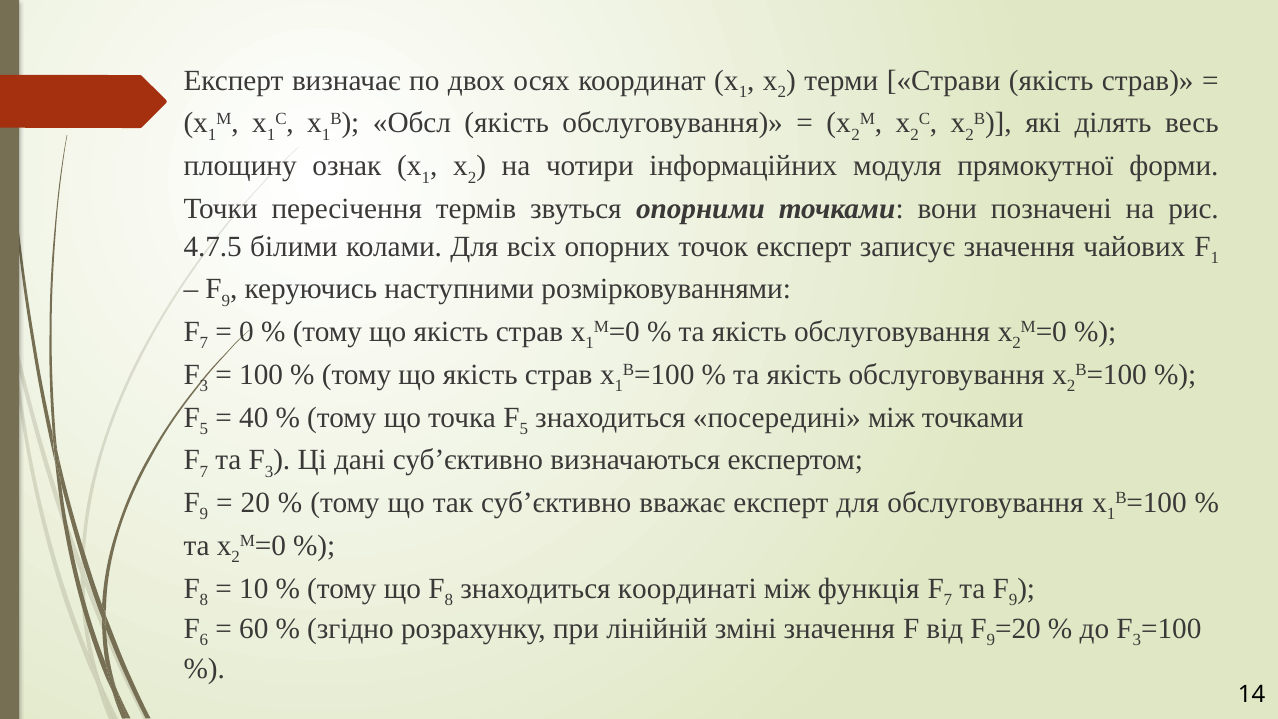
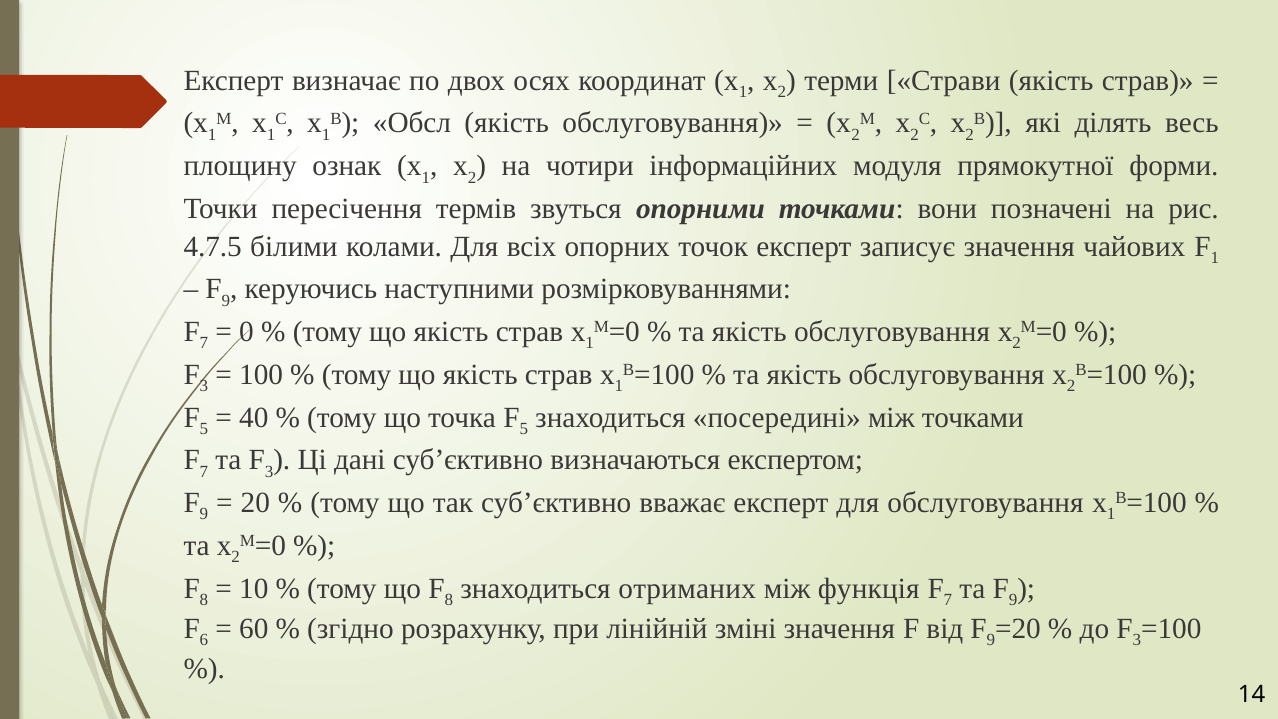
координаті: координаті -> отриманих (687, 588)
